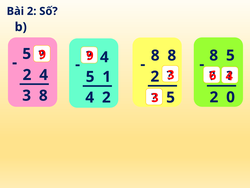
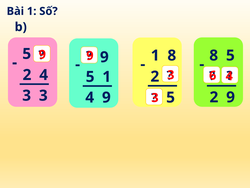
Bài 2: 2 -> 1 (32, 11)
4: 4 -> 9 (104, 57)
8: 8 -> 1 (155, 55)
3 8: 8 -> 3 (43, 95)
2 0: 0 -> 9 (231, 97)
4 2: 2 -> 9 (106, 97)
